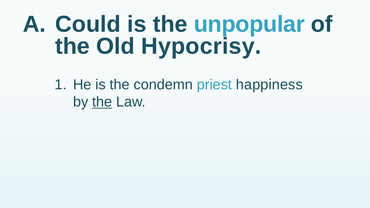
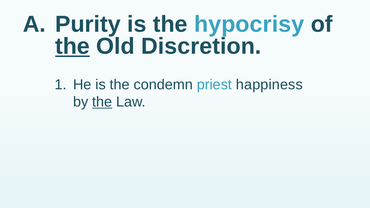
Could: Could -> Purity (88, 24)
unpopular: unpopular -> hypocrisy (249, 24)
the underline: none -> present (73, 46)
Hypocrisy: Hypocrisy -> Discretion (201, 46)
